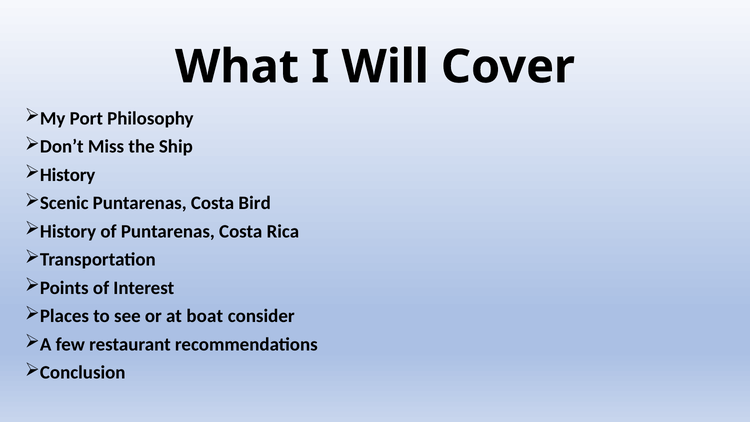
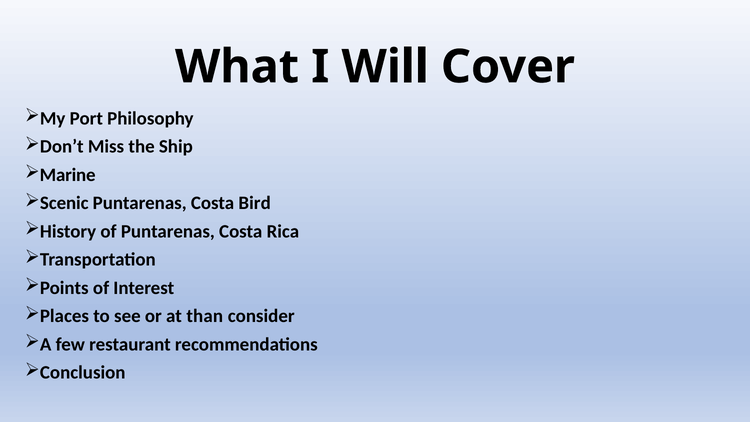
History: History -> Marine (68, 175)
boat: boat -> than (205, 316)
